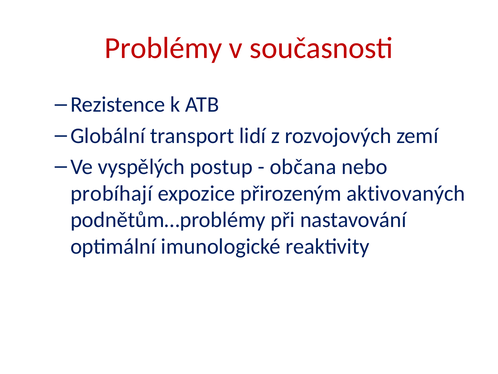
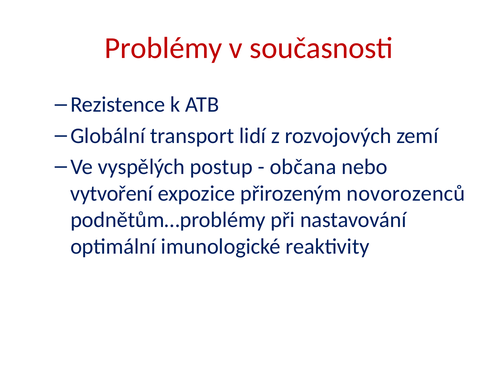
probíhají: probíhají -> vytvoření (112, 193)
aktivovaných: aktivovaných -> novorozenců (406, 193)
